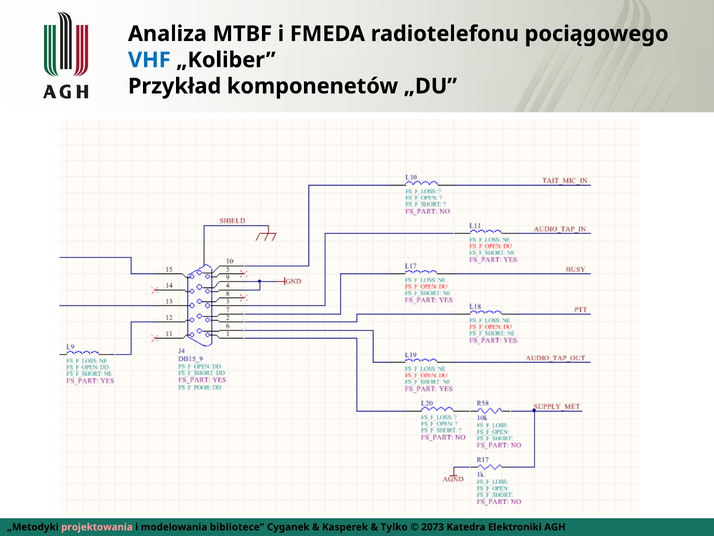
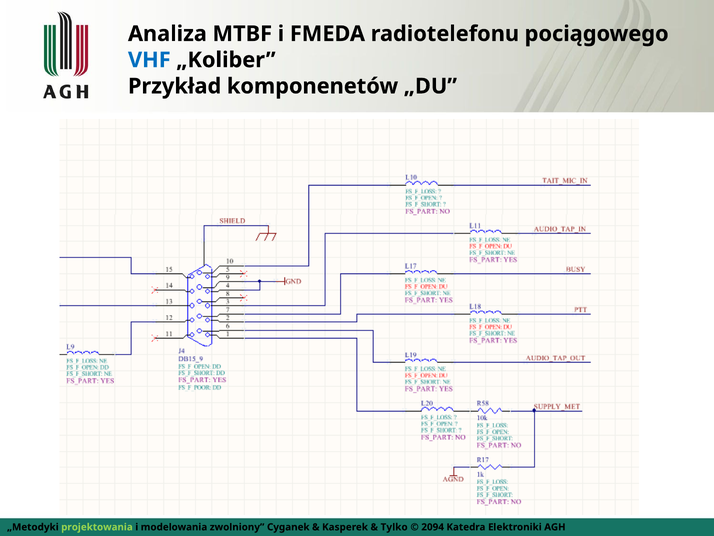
projektowania colour: pink -> light green (97, 527)
bibliotece: bibliotece -> zwolniony (237, 527)
2073: 2073 -> 2094 (433, 527)
